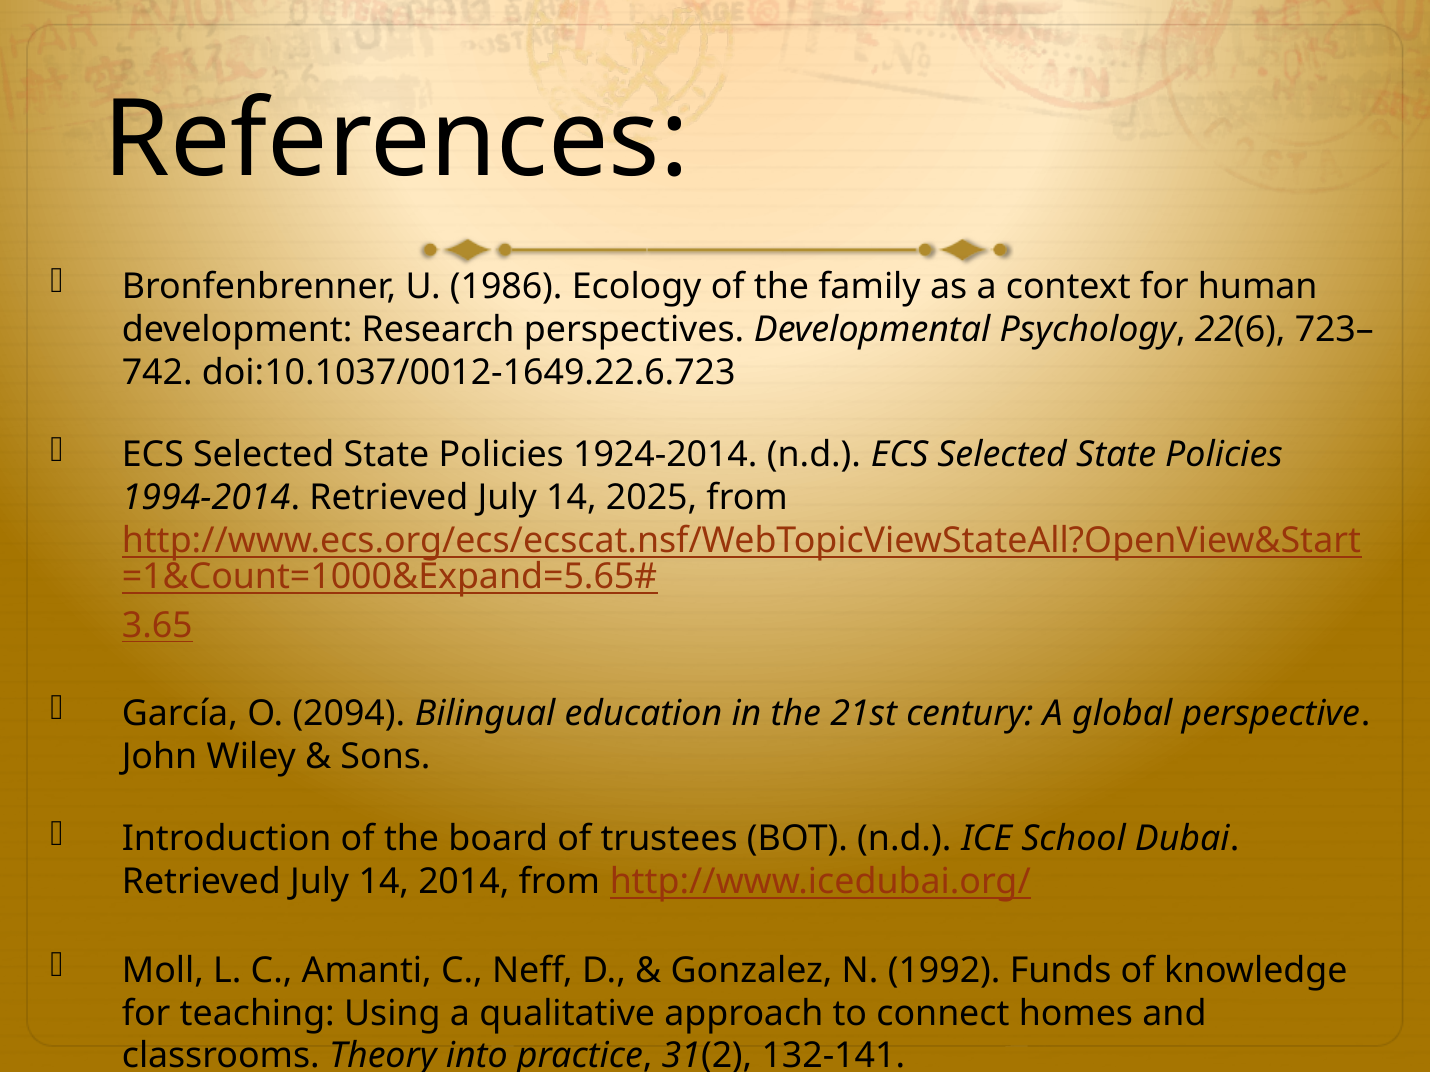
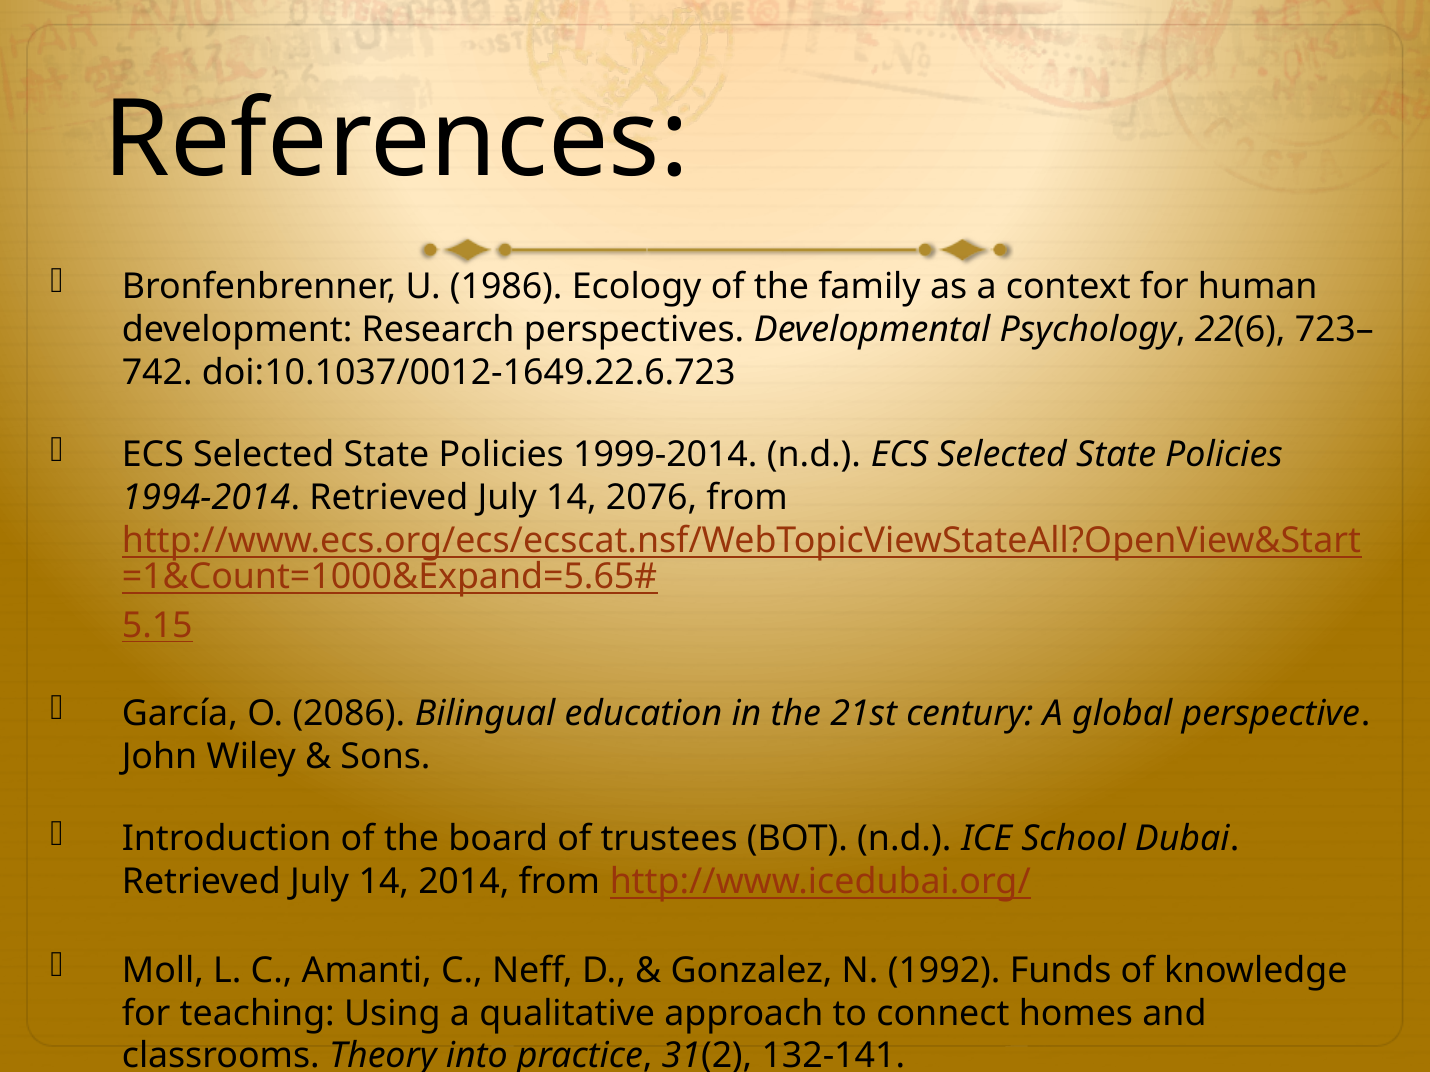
1924-2014: 1924-2014 -> 1999-2014 (665, 455)
2025: 2025 -> 2076 (652, 498)
3.65: 3.65 -> 5.15 (157, 626)
2094: 2094 -> 2086 (349, 714)
